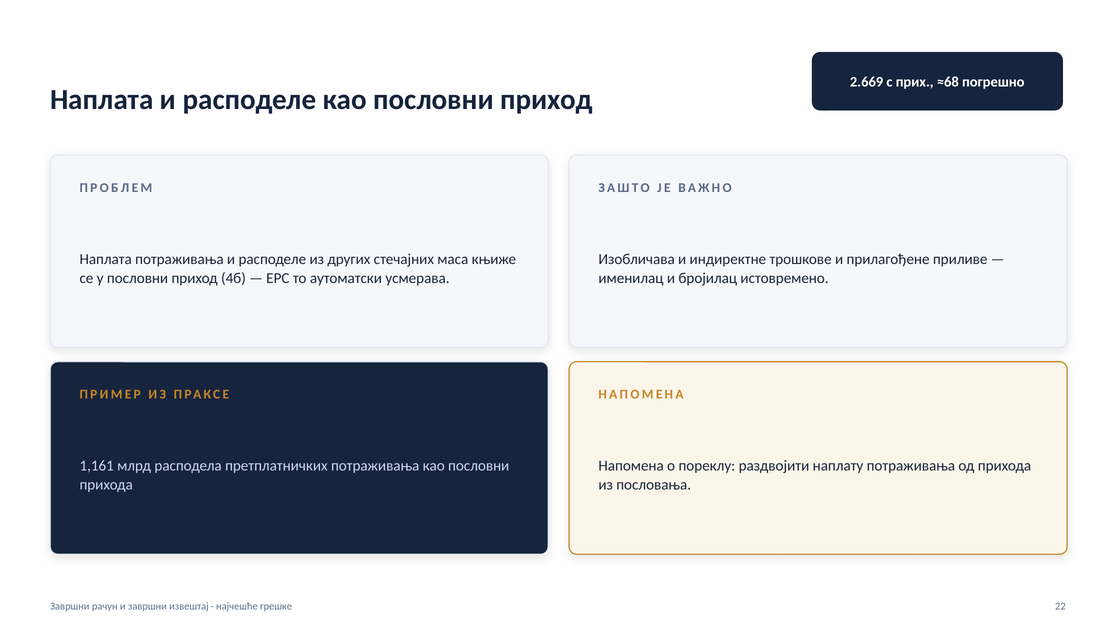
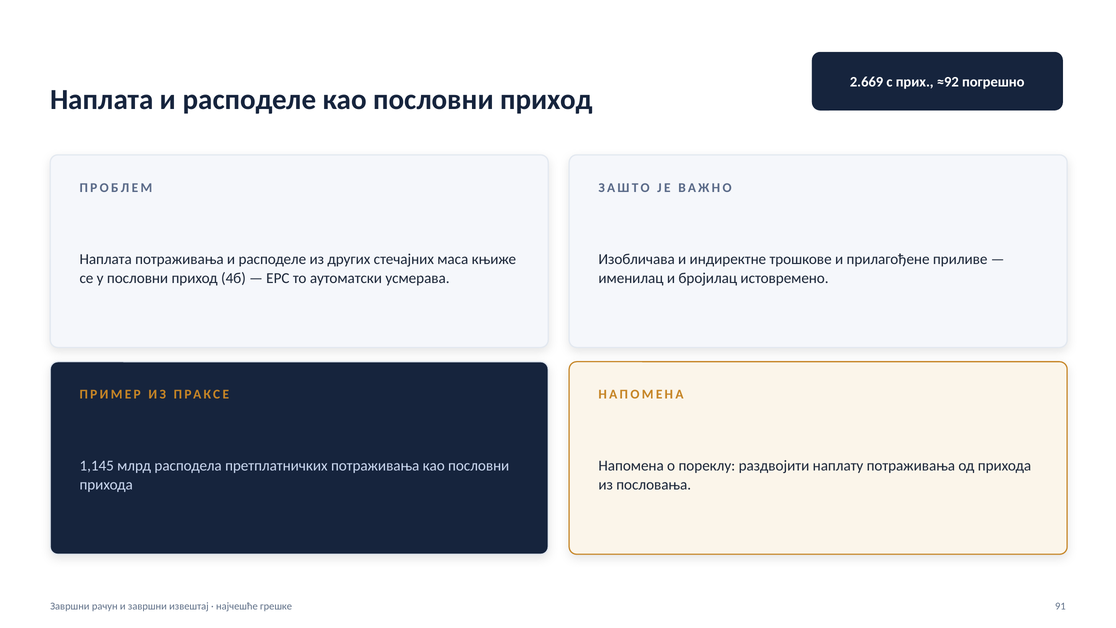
≈68: ≈68 -> ≈92 (948, 82)
1,161: 1,161 -> 1,145 (97, 466)
22: 22 -> 91 (1060, 606)
